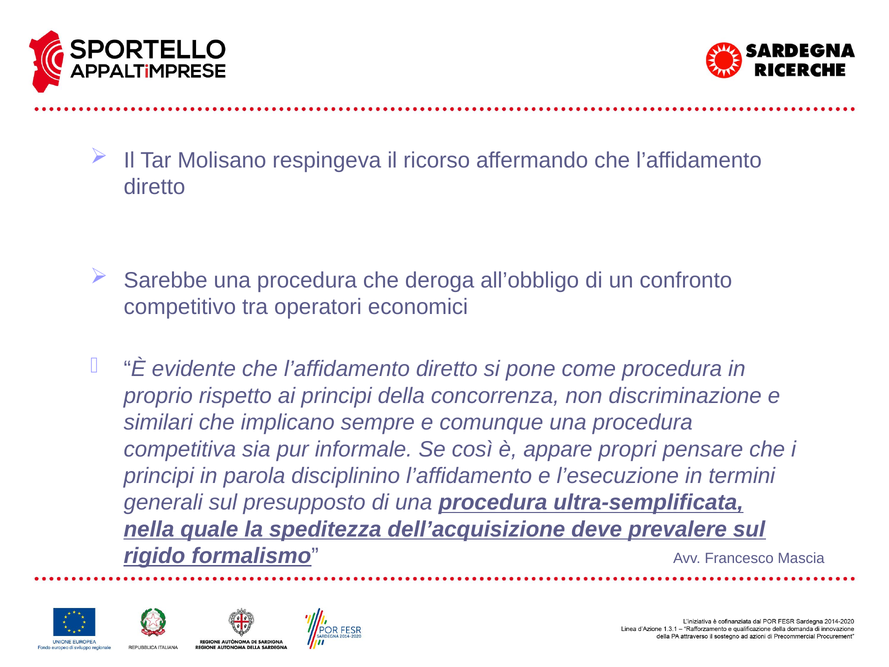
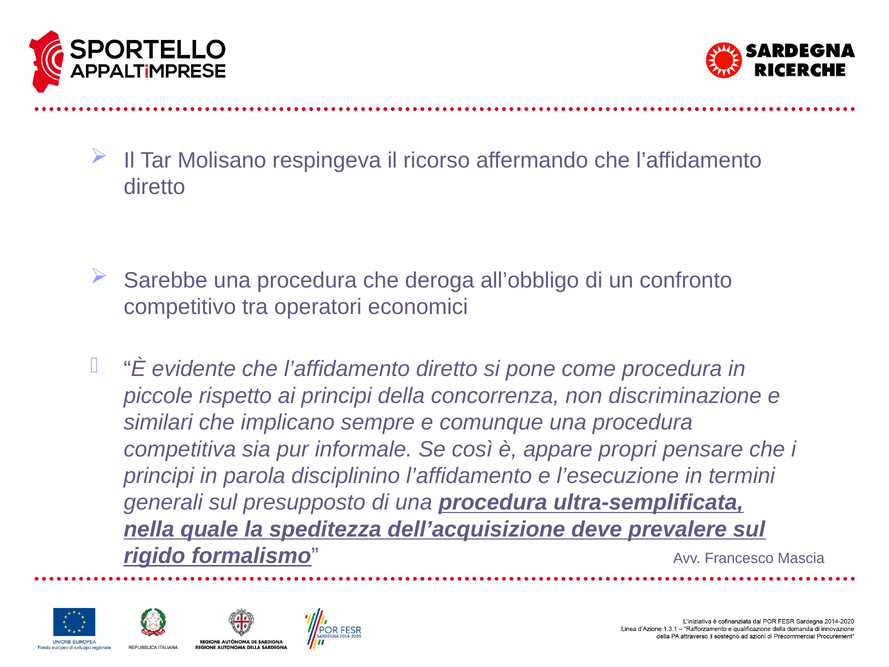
proprio: proprio -> piccole (158, 396)
